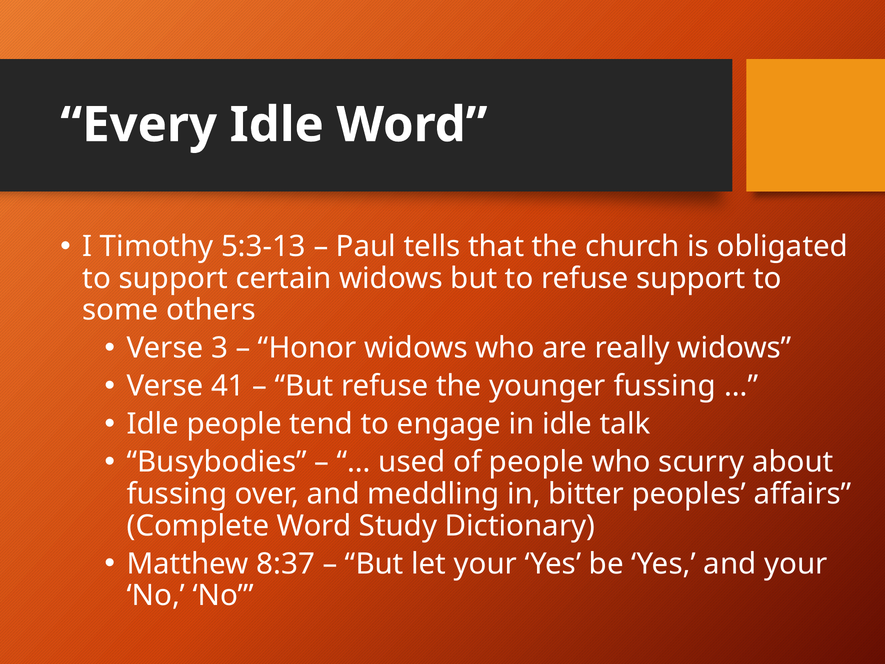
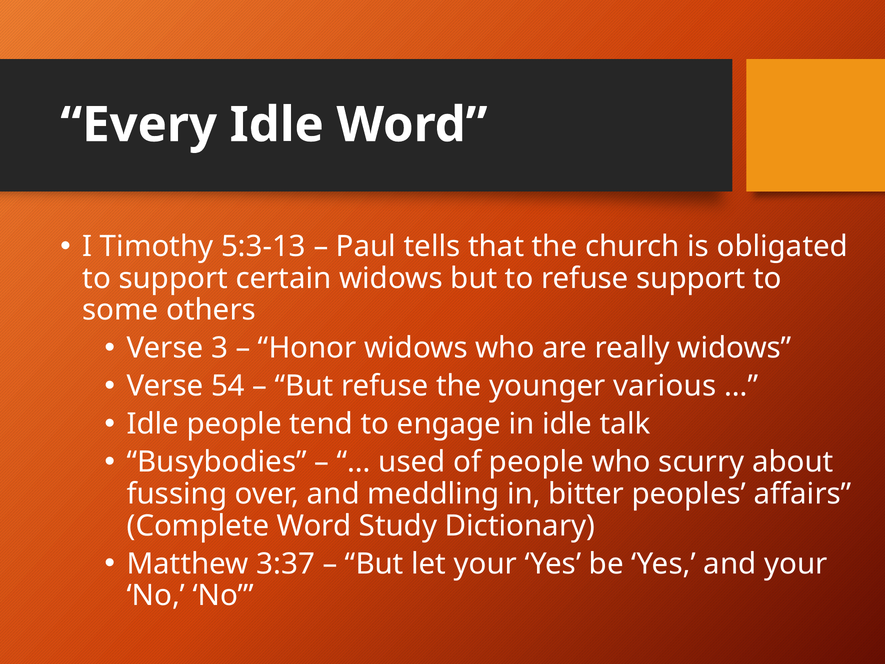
41: 41 -> 54 (228, 386)
younger fussing: fussing -> various (665, 386)
8:37: 8:37 -> 3:37 (286, 564)
